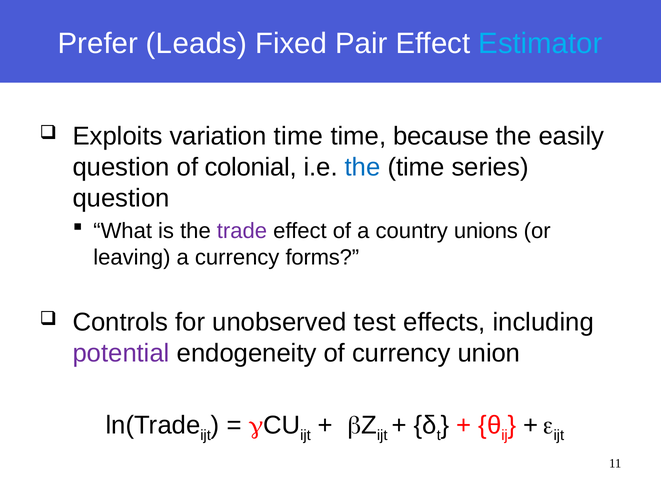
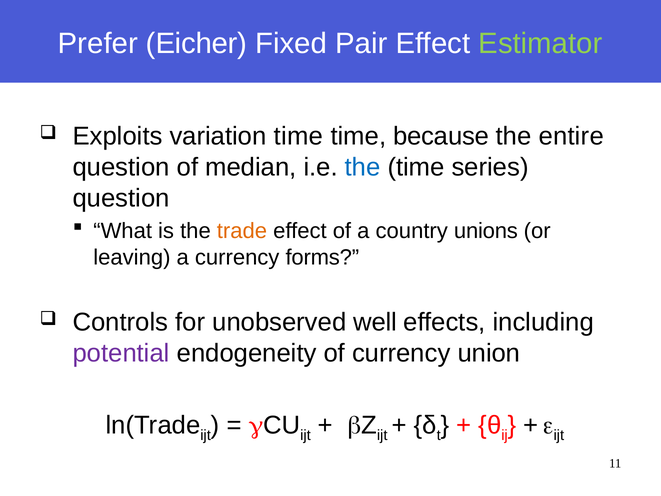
Leads: Leads -> Eicher (197, 43)
Estimator colour: light blue -> light green (540, 43)
easily: easily -> entire (571, 136)
colonial: colonial -> median (251, 167)
trade colour: purple -> orange (242, 231)
test: test -> well (375, 322)
